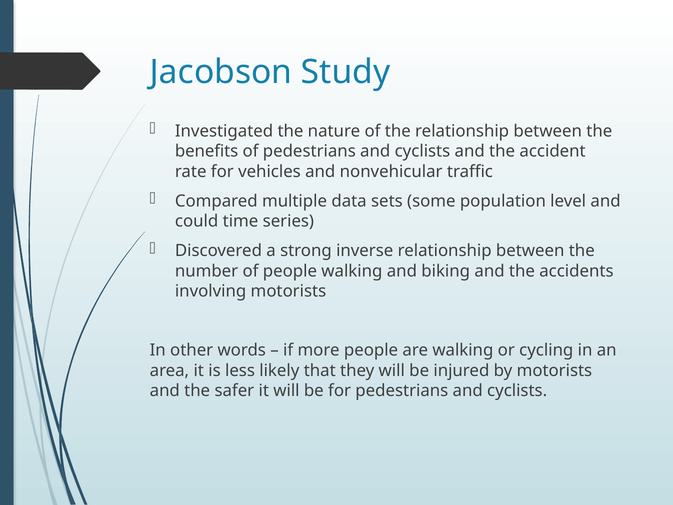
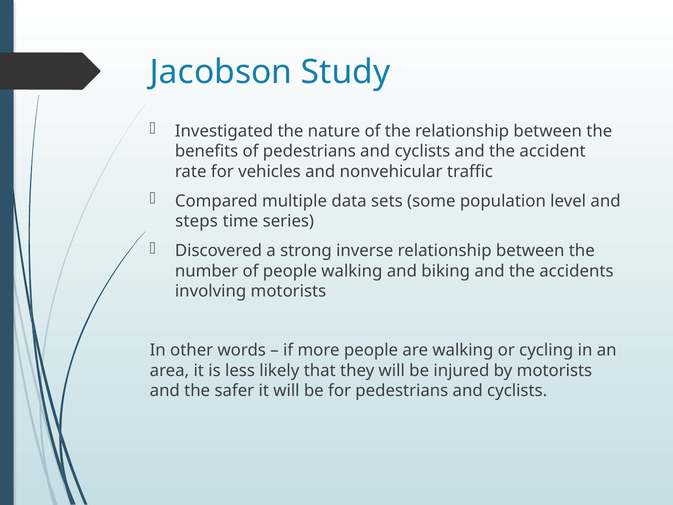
could: could -> steps (197, 221)
